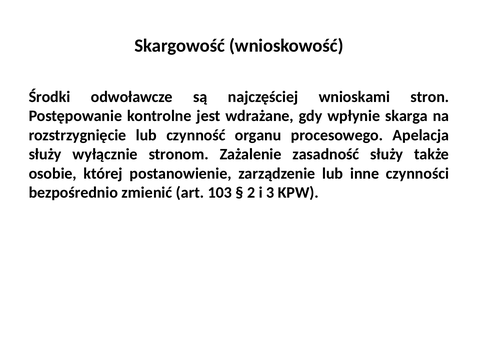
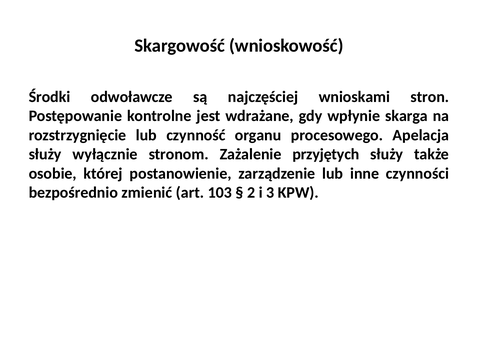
zasadność: zasadność -> przyjętych (326, 154)
